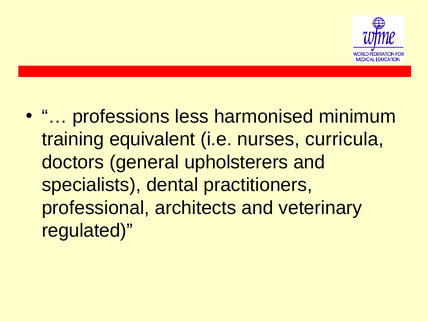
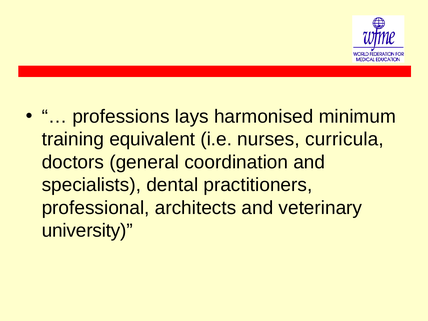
less: less -> lays (192, 116)
upholsterers: upholsterers -> coordination (236, 162)
regulated: regulated -> university (87, 231)
